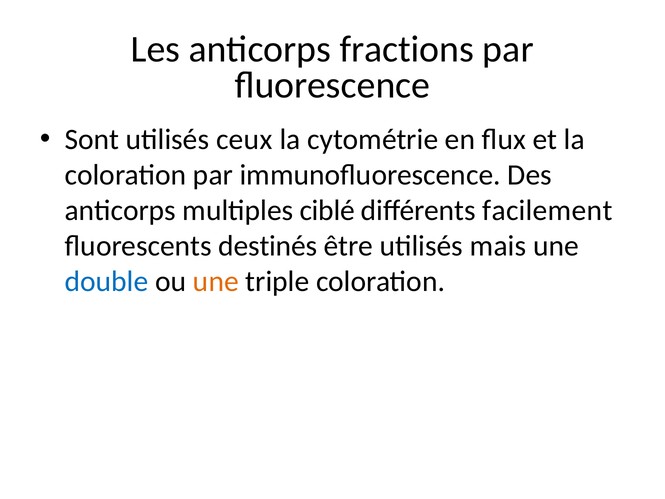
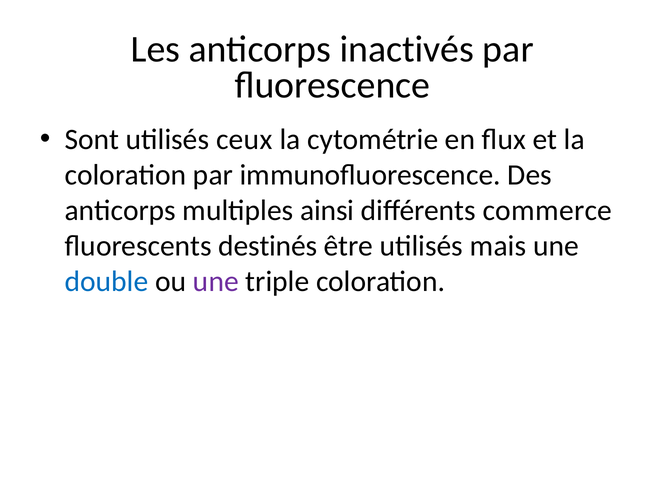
fractions: fractions -> inactivés (407, 49)
ciblé: ciblé -> ainsi (327, 210)
facilement: facilement -> commerce (547, 210)
une colour: orange -> purple (216, 281)
